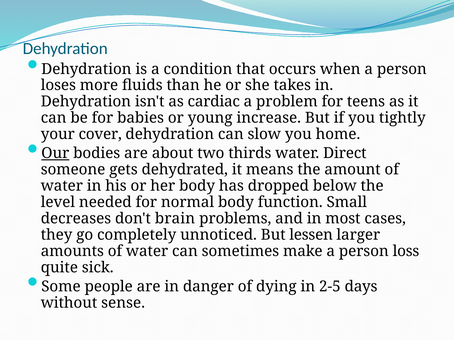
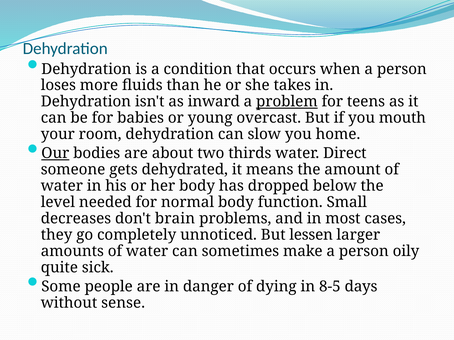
cardiac: cardiac -> inward (214, 102)
problem underline: none -> present (287, 102)
increase: increase -> overcast (269, 118)
tightly: tightly -> mouth (402, 118)
cover: cover -> room (100, 134)
loss: loss -> oily (406, 252)
2-5: 2-5 -> 8-5 (330, 287)
